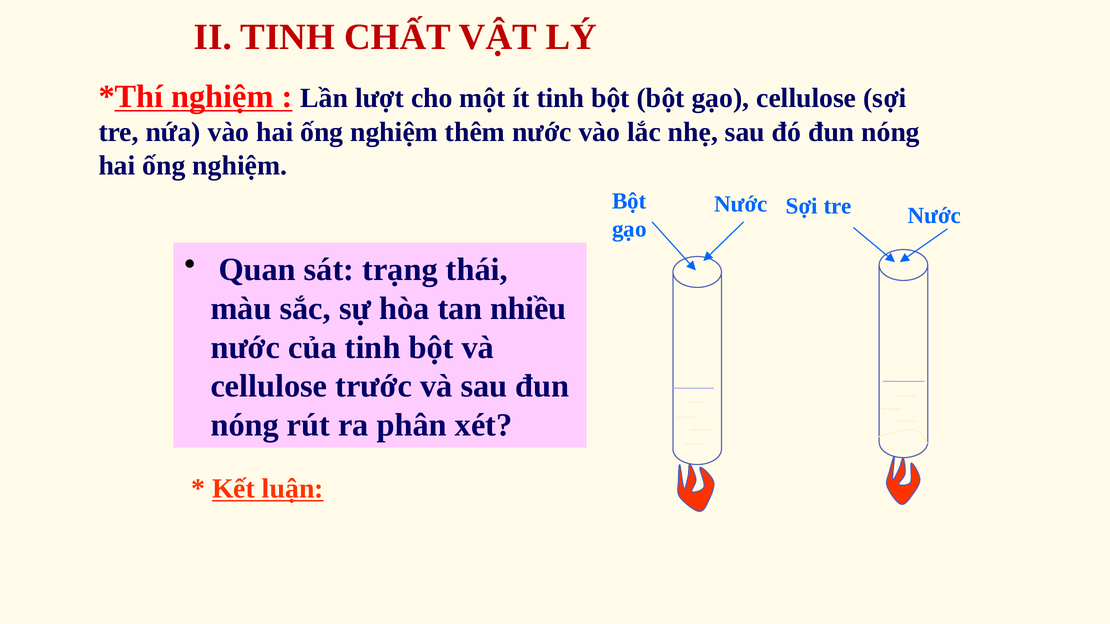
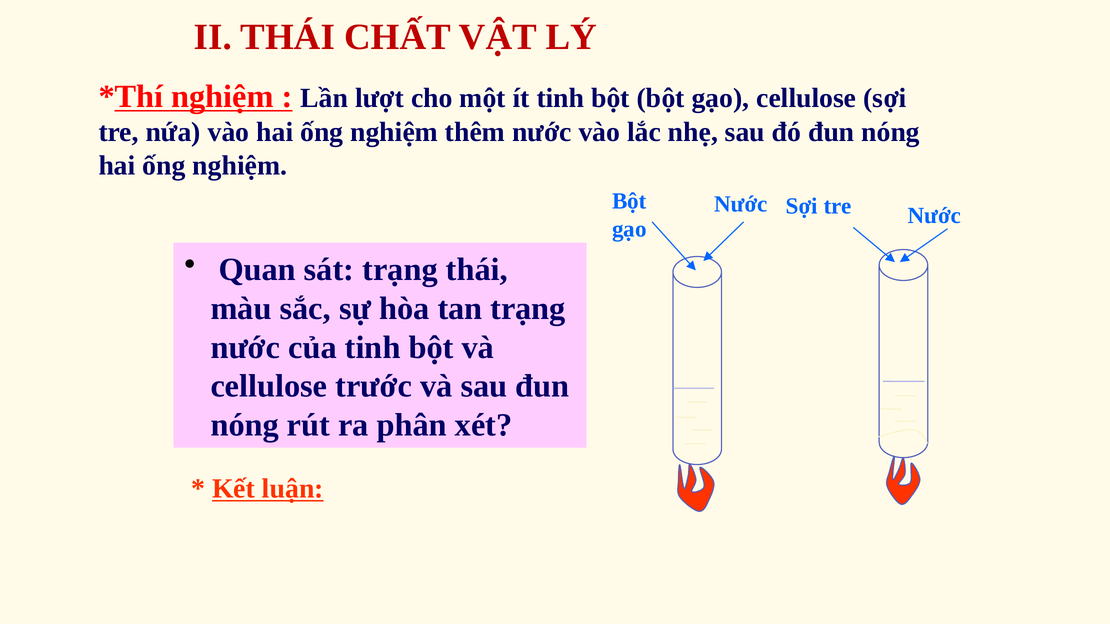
II TINH: TINH -> THÁI (288, 37)
tan nhiều: nhiều -> trạng (528, 309)
